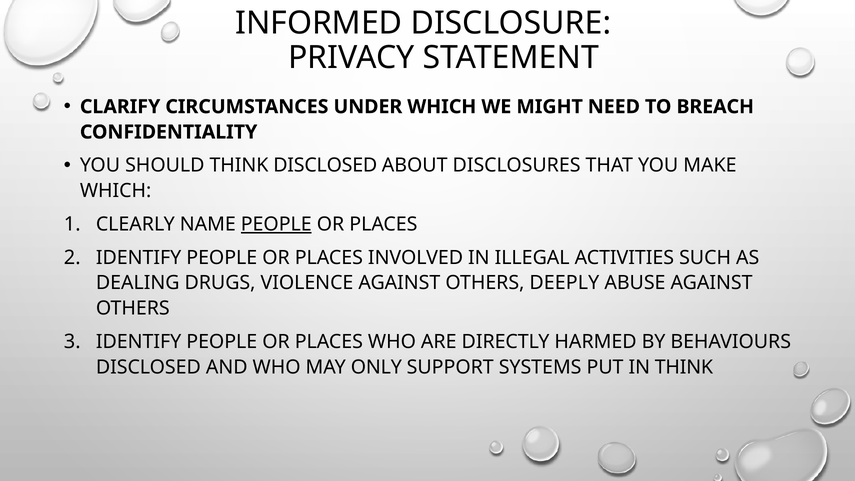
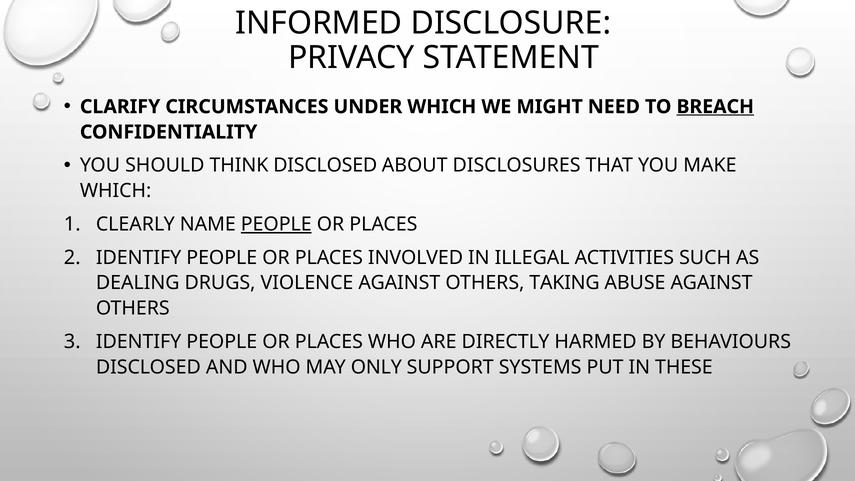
BREACH underline: none -> present (715, 107)
DEEPLY: DEEPLY -> TAKING (564, 283)
IN THINK: THINK -> THESE (684, 367)
